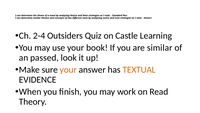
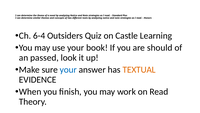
2-4: 2-4 -> 6-4 (39, 36)
are similar: similar -> should (160, 48)
your colour: orange -> blue (68, 69)
